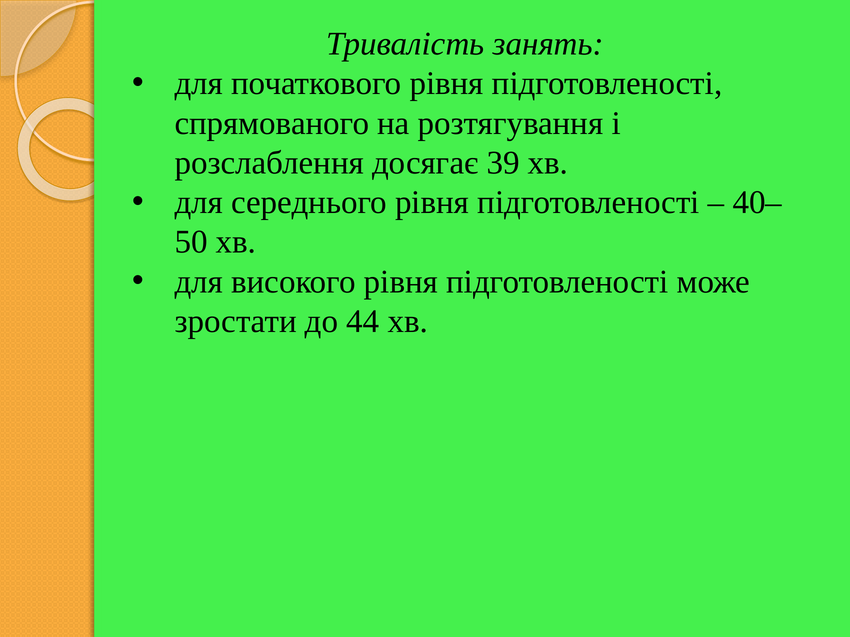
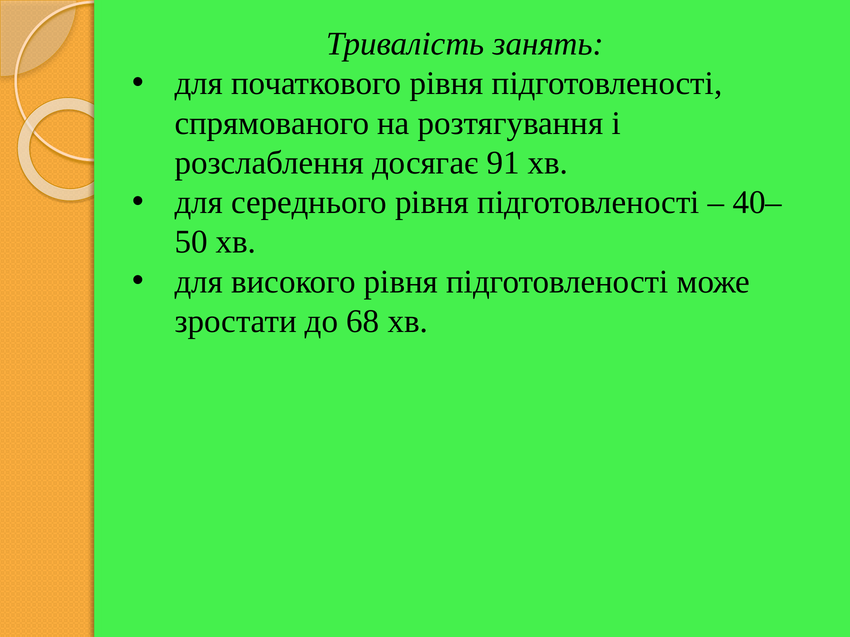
39: 39 -> 91 (503, 163)
44: 44 -> 68 (363, 322)
